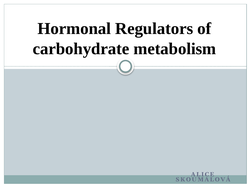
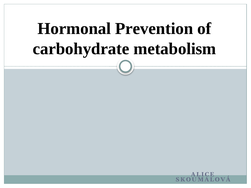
Regulators: Regulators -> Prevention (154, 29)
